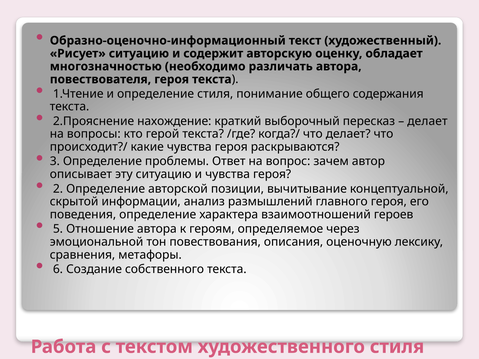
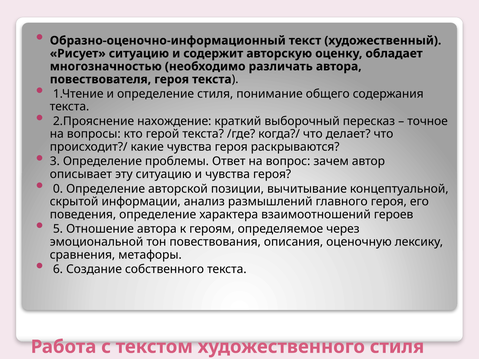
делает: делает -> точное (428, 121)
2: 2 -> 0 (58, 189)
